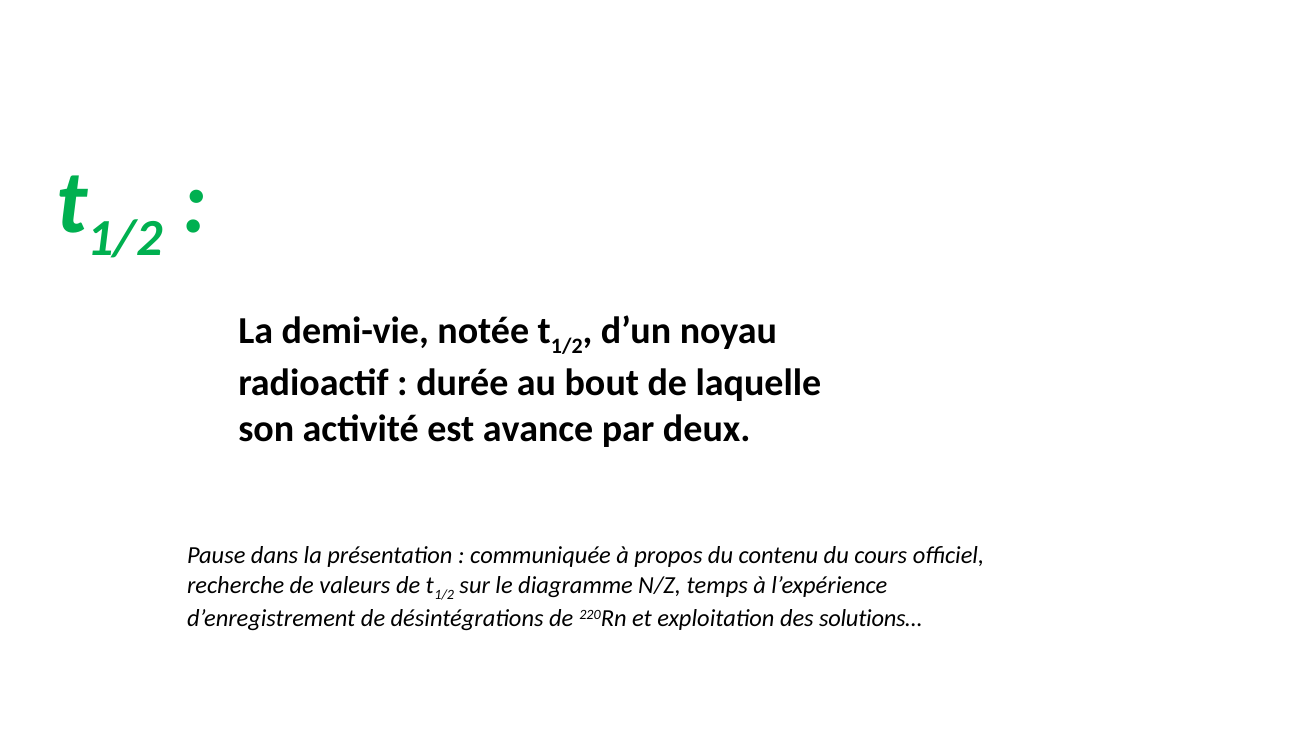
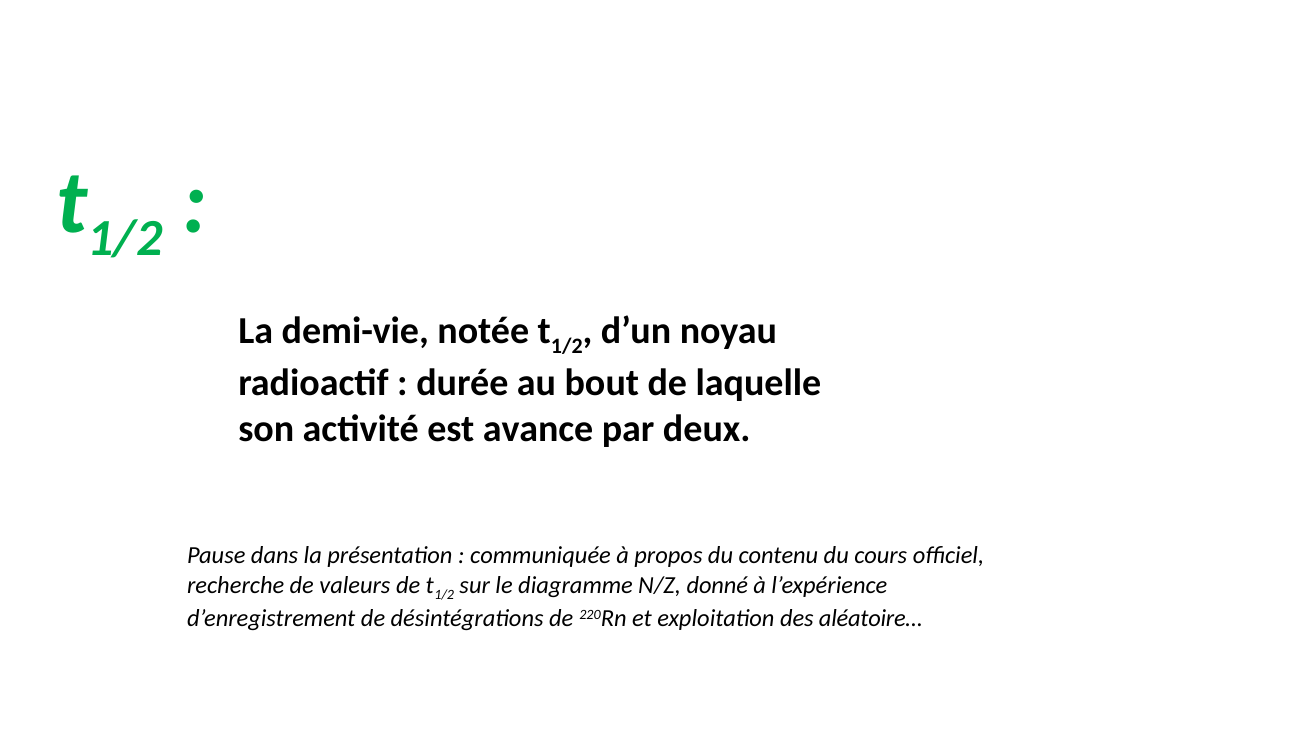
temps: temps -> donné (717, 585)
solutions…: solutions… -> aléatoire… (871, 618)
